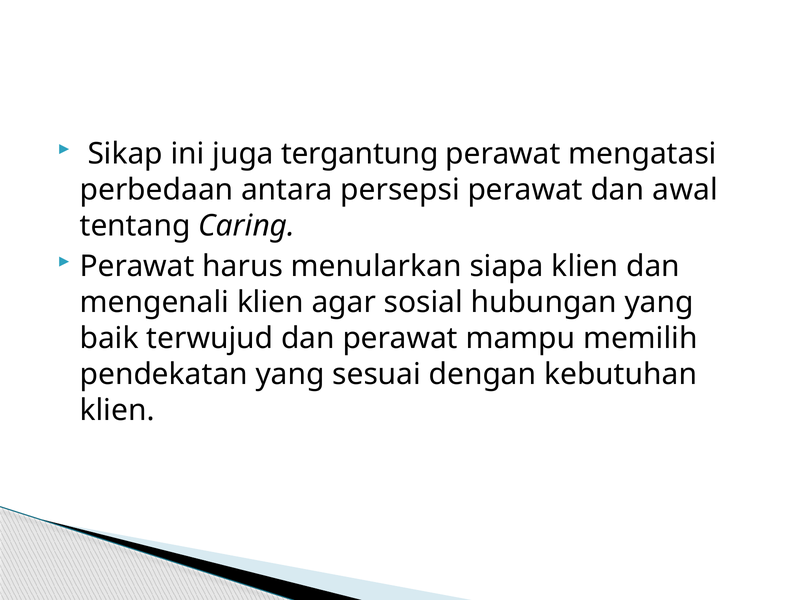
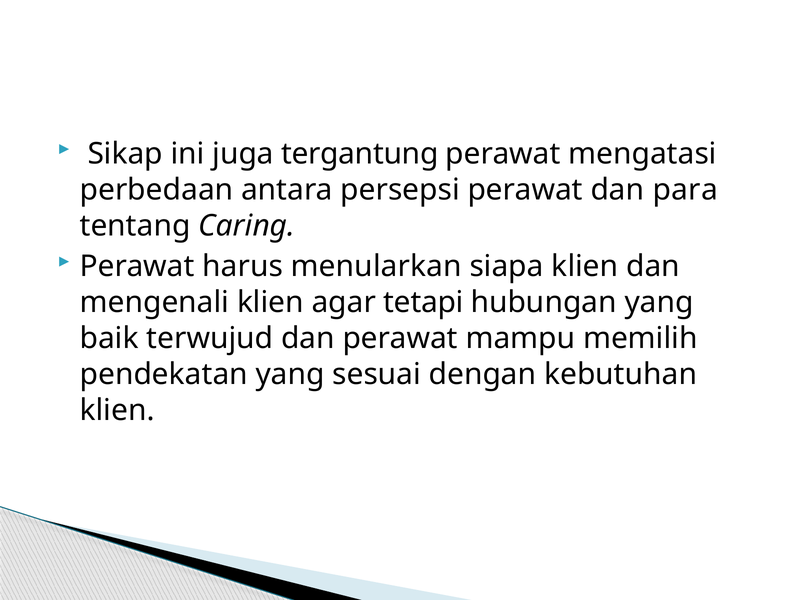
awal: awal -> para (685, 189)
sosial: sosial -> tetapi (423, 302)
